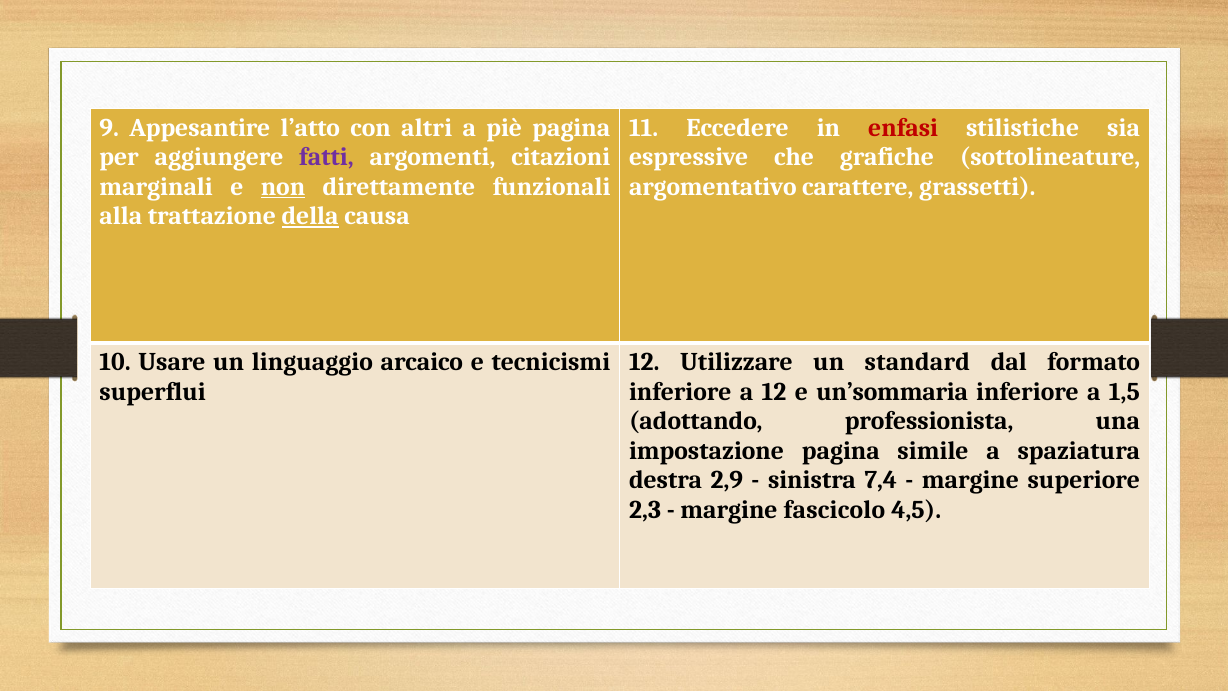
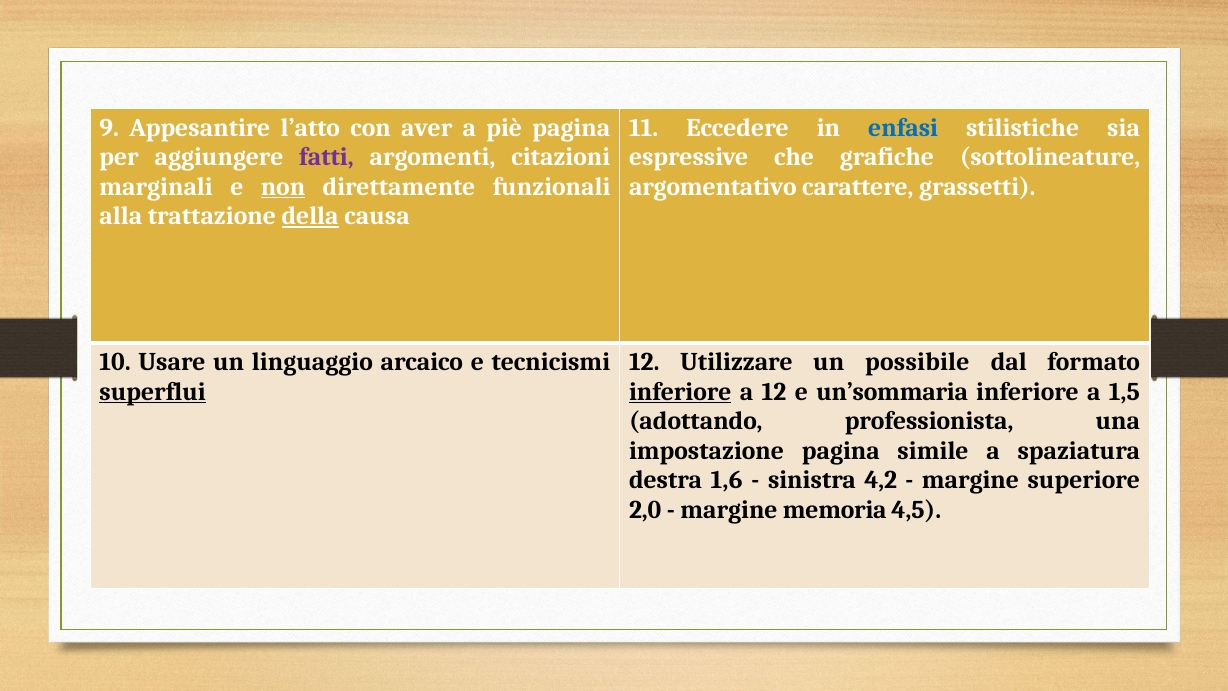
altri: altri -> aver (427, 128)
enfasi colour: red -> blue (903, 128)
standard: standard -> possibile (917, 362)
superflui underline: none -> present (153, 392)
inferiore underline: none -> present (680, 392)
2,9: 2,9 -> 1,6 (727, 480)
7,4: 7,4 -> 4,2 (881, 480)
2,3: 2,3 -> 2,0 (645, 509)
fascicolo: fascicolo -> memoria (835, 509)
